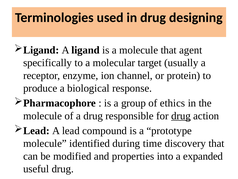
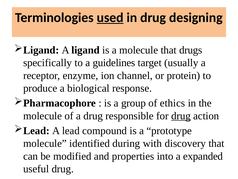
used underline: none -> present (110, 18)
agent: agent -> drugs (191, 50)
molecular: molecular -> guidelines (114, 63)
time: time -> with (152, 143)
